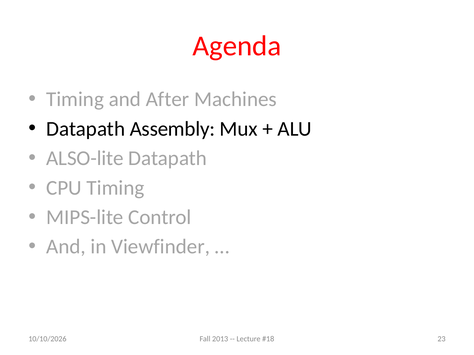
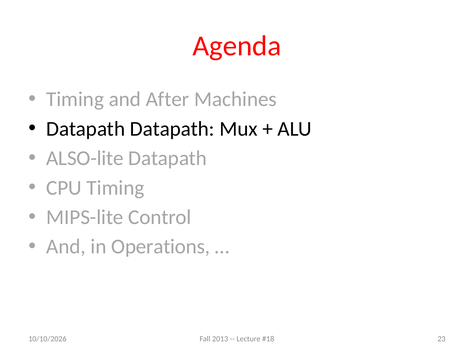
Datapath Assembly: Assembly -> Datapath (172, 129)
Viewfinder: Viewfinder -> Operations (161, 247)
